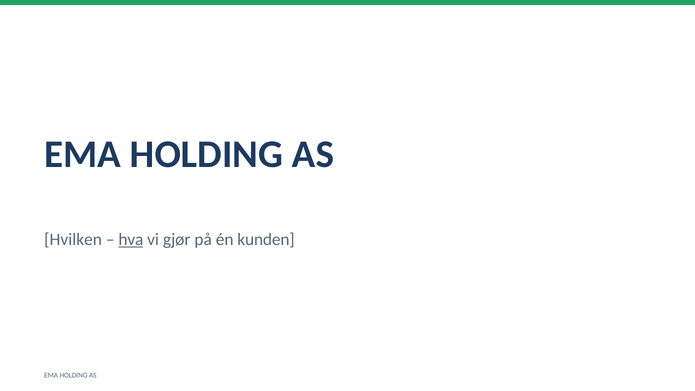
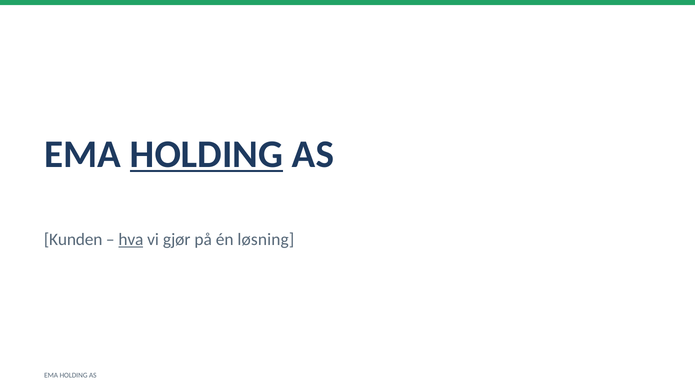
HOLDING underline: none -> present (207, 154)
Hvilken: Hvilken -> Kunden (73, 239)
kunden: kunden -> løsning (266, 239)
